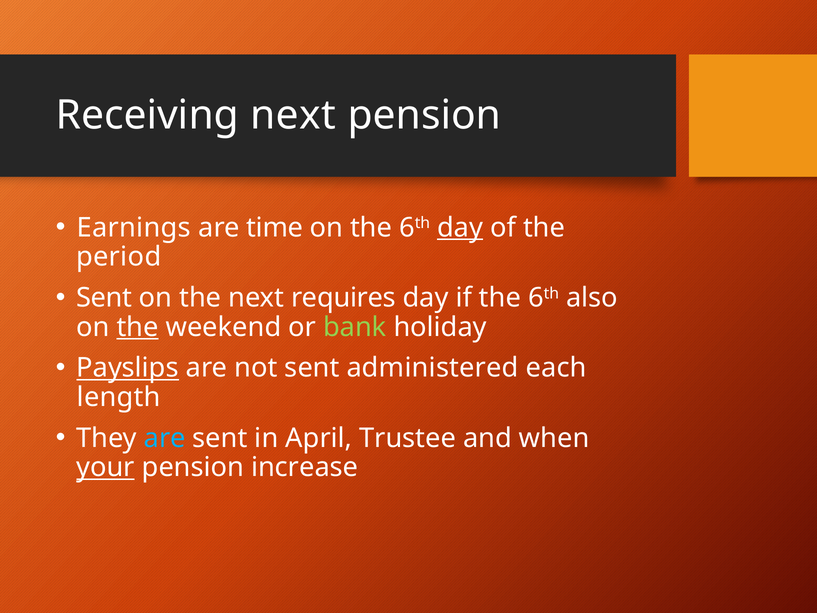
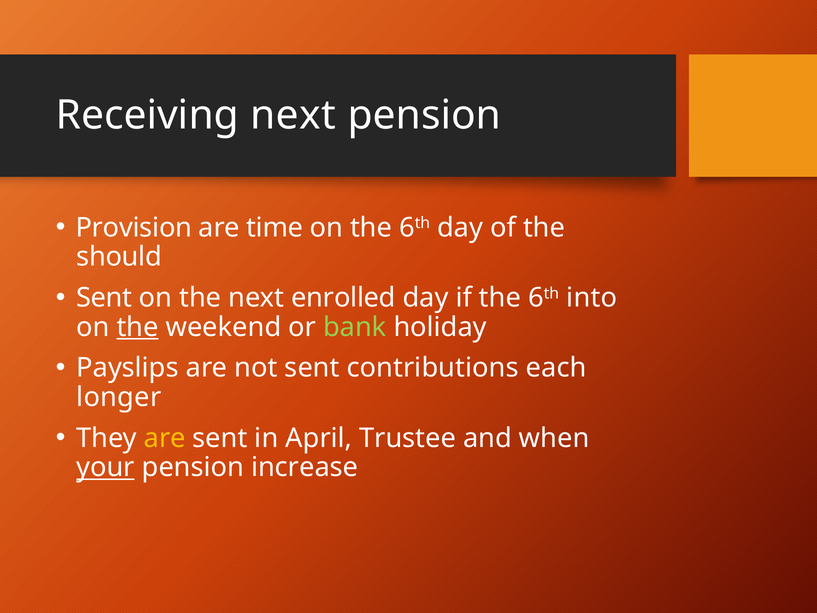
Earnings: Earnings -> Provision (134, 227)
day underline: present -> none (460, 227)
period: period -> should (119, 257)
requires: requires -> enrolled (343, 298)
also: also -> into (592, 298)
Payslips underline: present -> none (128, 368)
administered: administered -> contributions (433, 368)
length: length -> longer (119, 397)
are colour: light blue -> yellow (165, 438)
